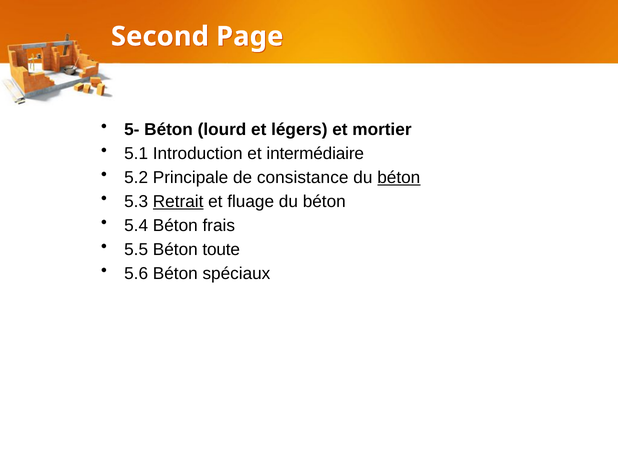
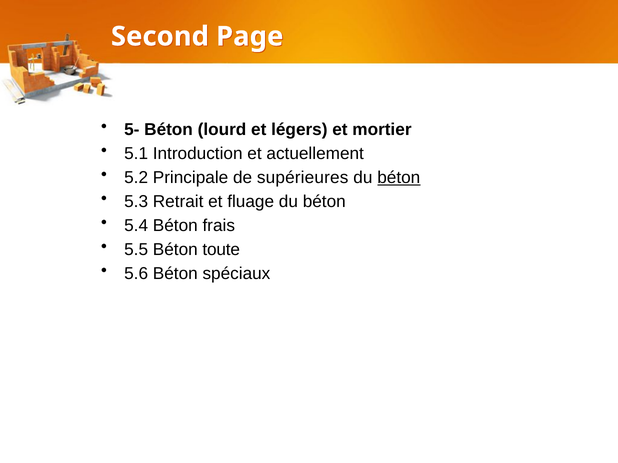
intermédiaire: intermédiaire -> actuellement (315, 154)
consistance: consistance -> supérieures (303, 178)
Retrait underline: present -> none (178, 202)
